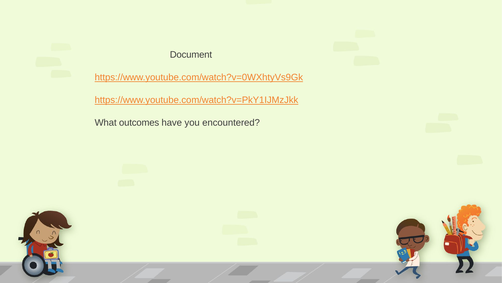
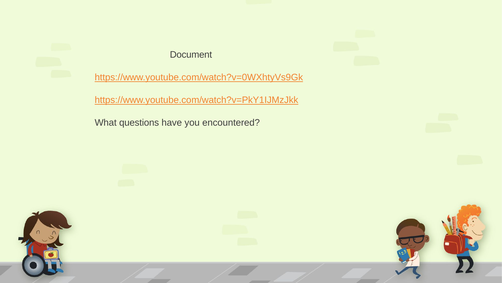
outcomes: outcomes -> questions (139, 122)
